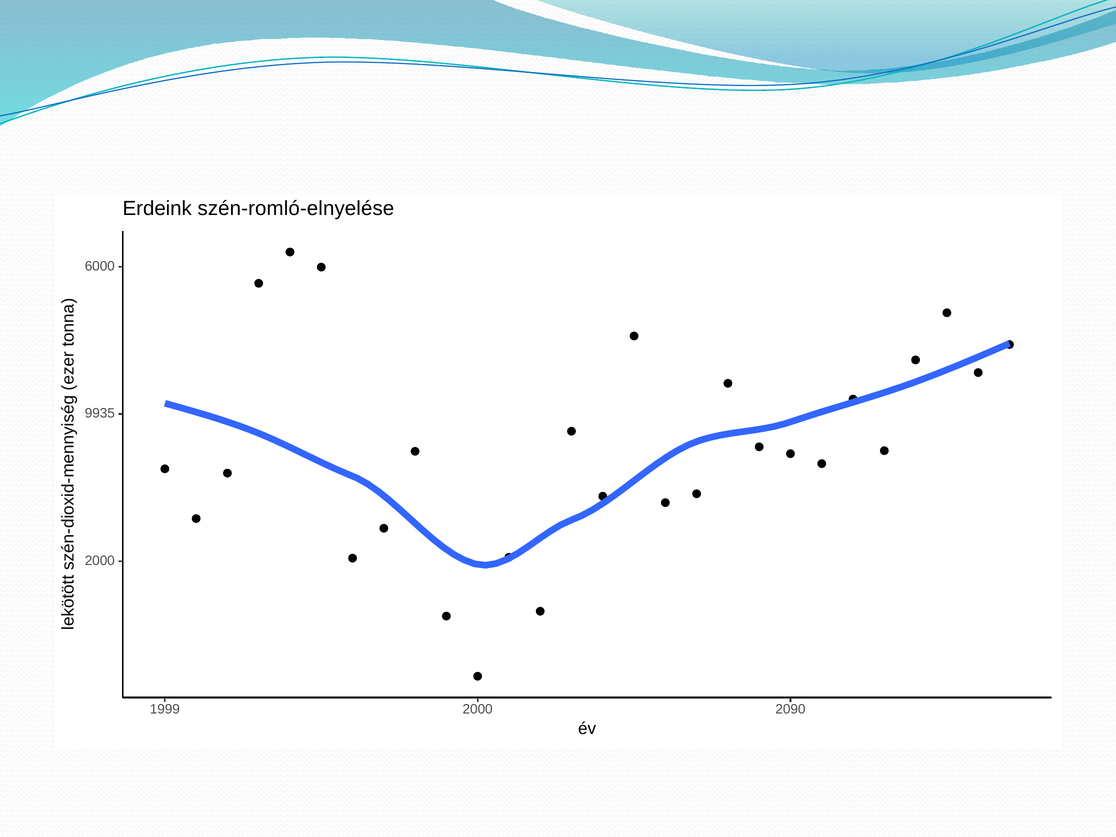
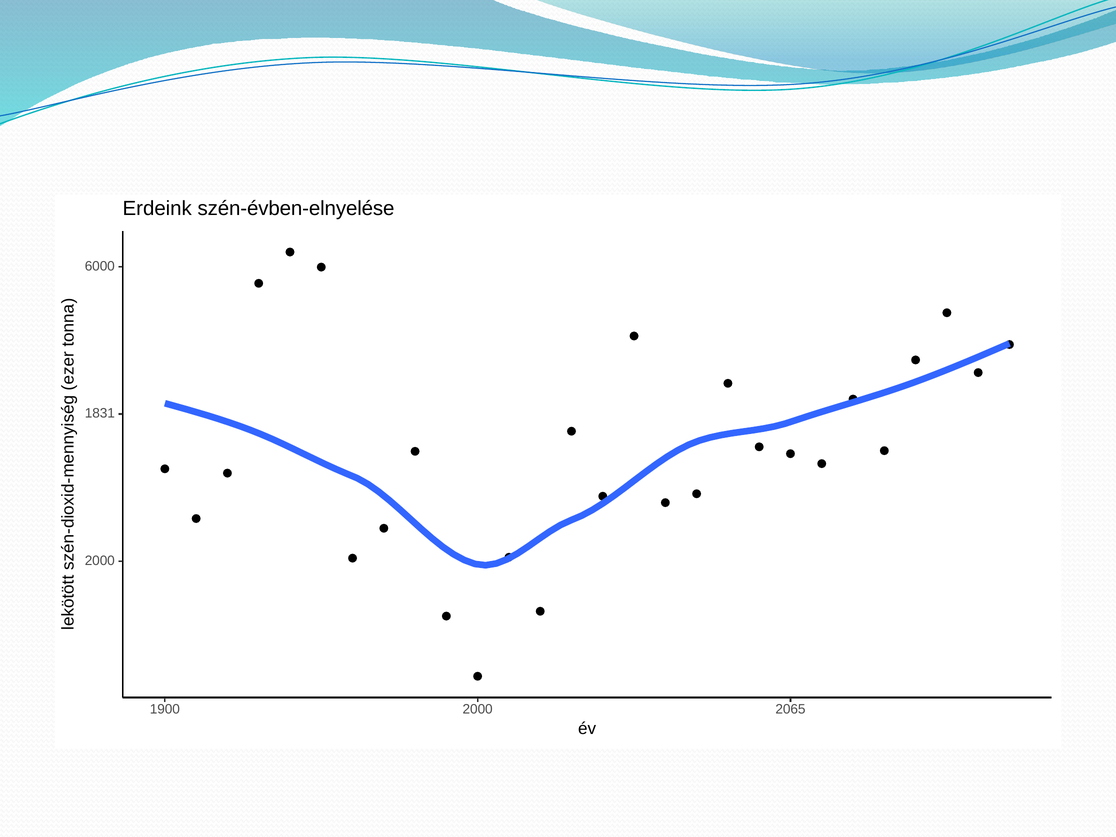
szén-romló-elnyelése: szén-romló-elnyelése -> szén-évben-elnyelése (296, 208)
9935: 9935 -> 1831 (100, 413)
1999: 1999 -> 1900 (165, 709)
2090: 2090 -> 2065 (790, 709)
